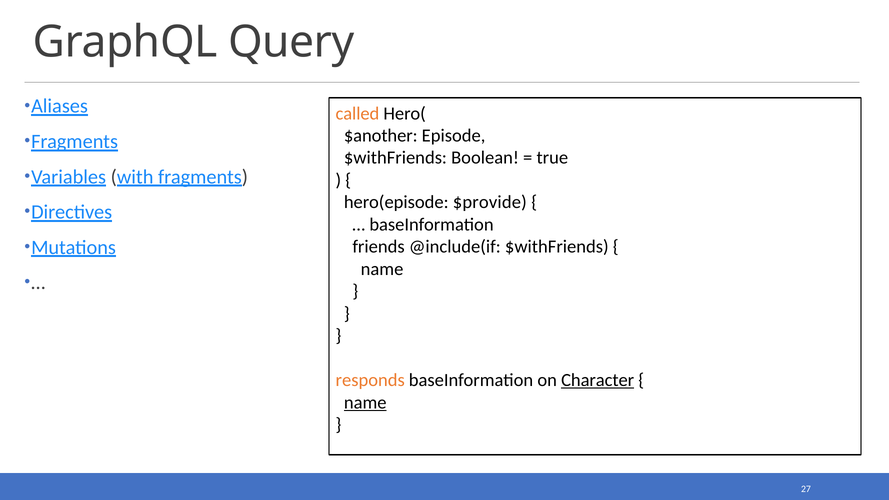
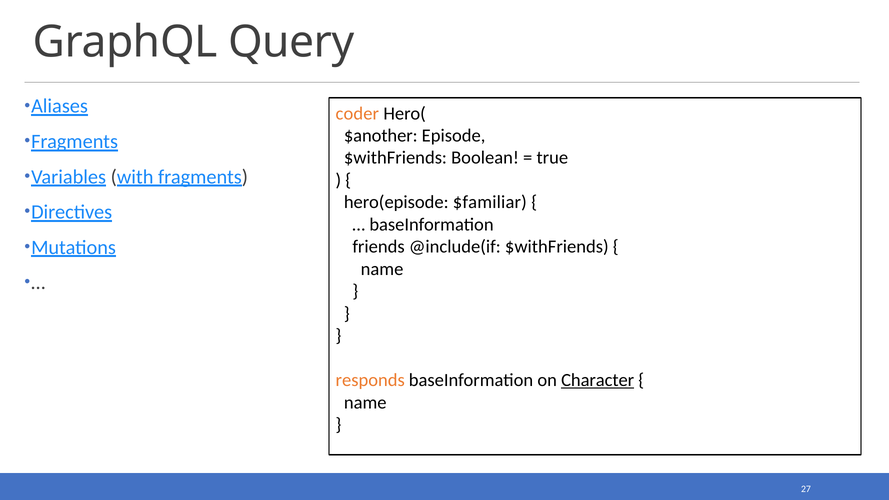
called: called -> coder (357, 113)
$provide: $provide -> $familiar (490, 202)
name underline: present -> none (365, 402)
